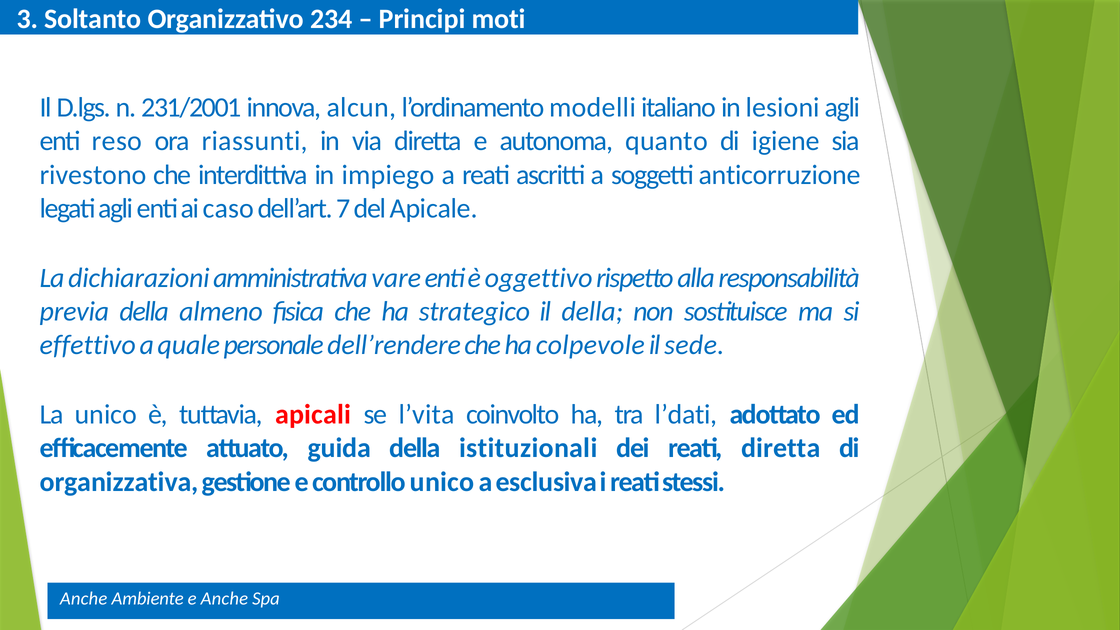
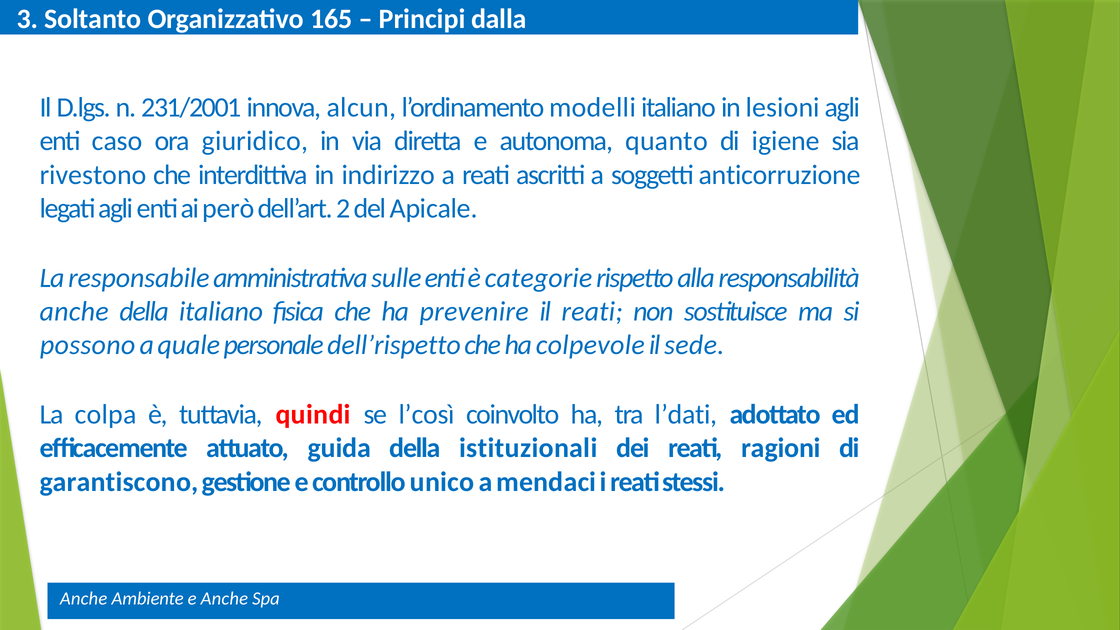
234: 234 -> 165 (331, 19)
moti: moti -> dalla (499, 19)
reso: reso -> caso (117, 141)
riassunti: riassunti -> giuridico (255, 141)
impiego: impiego -> indirizzo (388, 175)
caso: caso -> però (228, 208)
7: 7 -> 2 (343, 208)
dichiarazioni: dichiarazioni -> responsabile (139, 278)
vare: vare -> sulle (396, 278)
oggettivo: oggettivo -> categorie (539, 278)
previa: previa -> anche (74, 312)
della almeno: almeno -> italiano (221, 312)
strategico: strategico -> prevenire (474, 312)
il della: della -> reati (592, 312)
effettivo: effettivo -> possono (88, 345)
dell’rendere: dell’rendere -> dell’rispetto (394, 345)
La unico: unico -> colpa (106, 415)
apicali: apicali -> quindi (313, 415)
l’vita: l’vita -> l’così (427, 415)
reati diretta: diretta -> ragioni (781, 448)
organizzativa: organizzativa -> garantiscono (119, 482)
esclusiva: esclusiva -> mendaci (546, 482)
